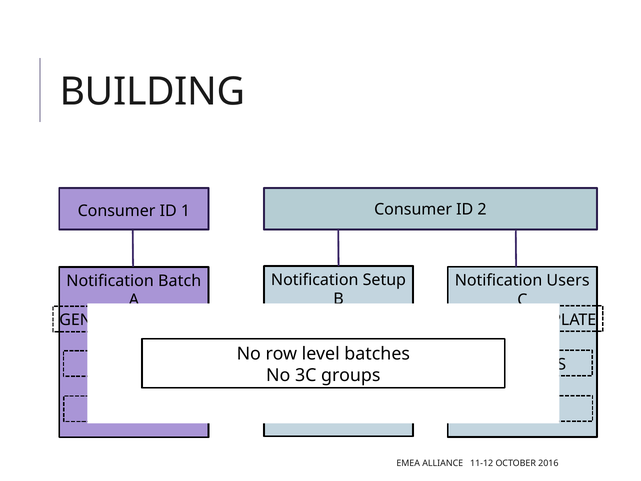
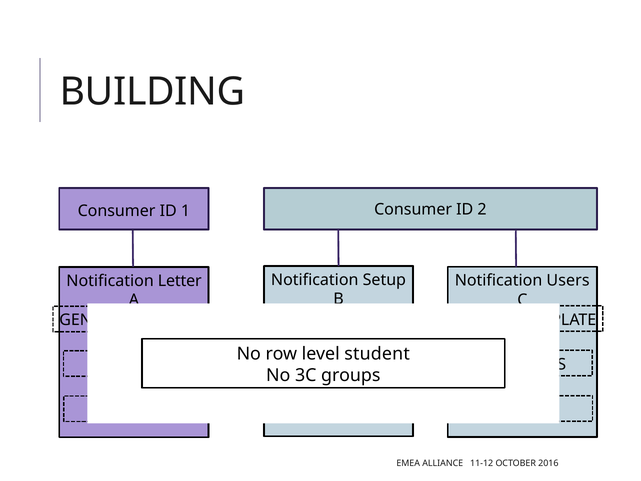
Batch: Batch -> Letter (180, 281)
batches: batches -> student (377, 354)
